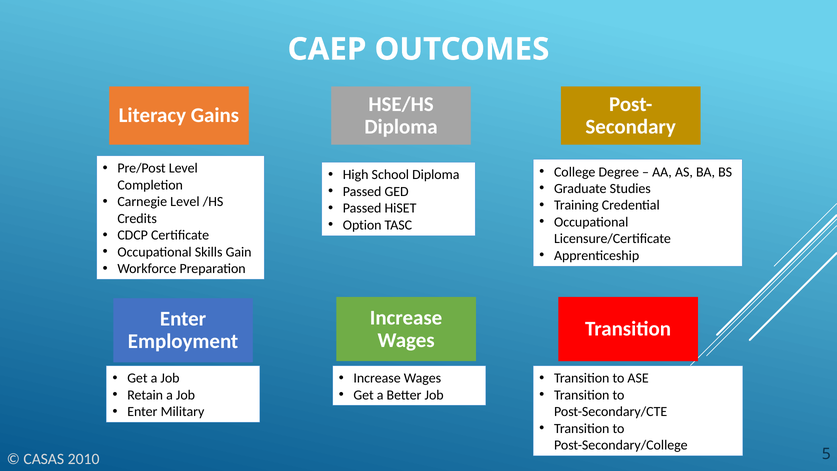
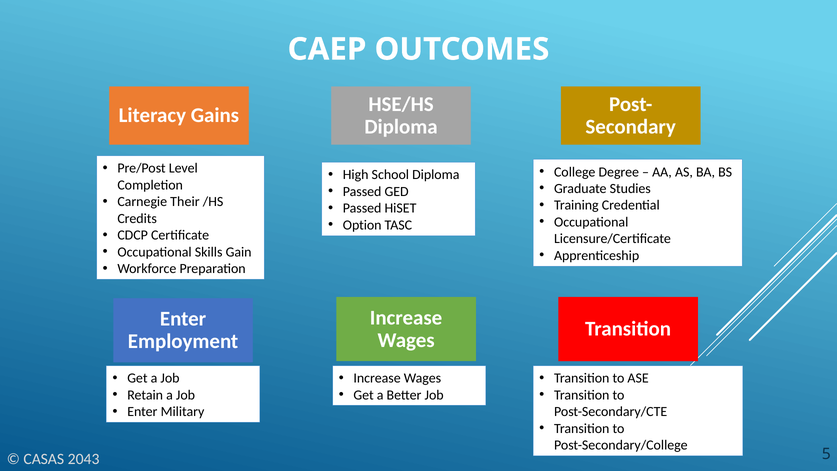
Carnegie Level: Level -> Their (185, 202)
2010: 2010 -> 2043 (84, 459)
